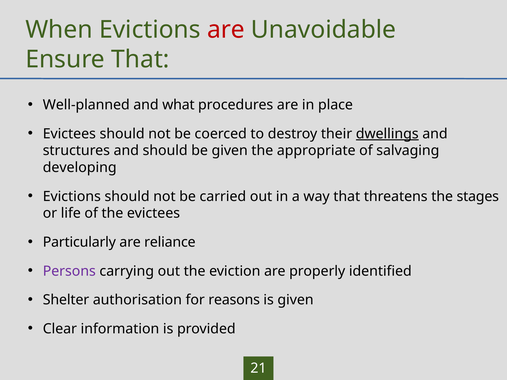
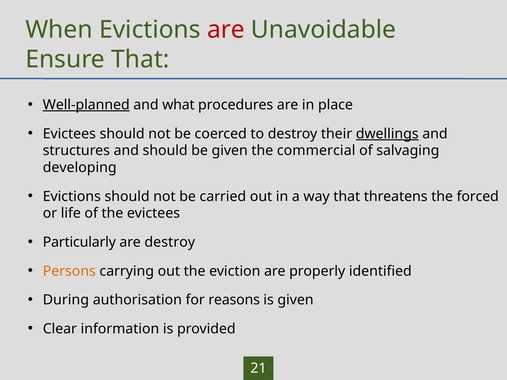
Well-planned underline: none -> present (86, 105)
appropriate: appropriate -> commercial (316, 151)
stages: stages -> forced (478, 197)
are reliance: reliance -> destroy (170, 242)
Persons colour: purple -> orange (69, 271)
Shelter: Shelter -> During (66, 300)
